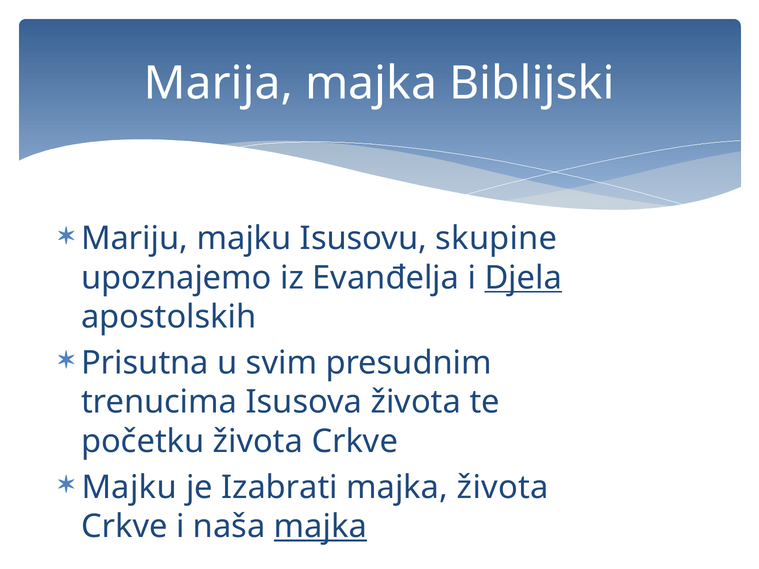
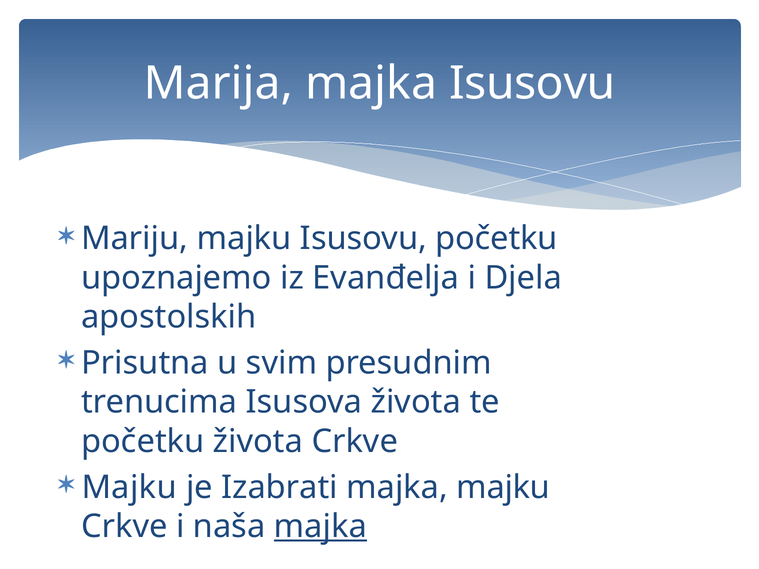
majka Biblijski: Biblijski -> Isusovu (532, 83)
Isusovu skupine: skupine -> početku (497, 239)
Djela underline: present -> none (523, 278)
majka života: života -> majku (503, 488)
